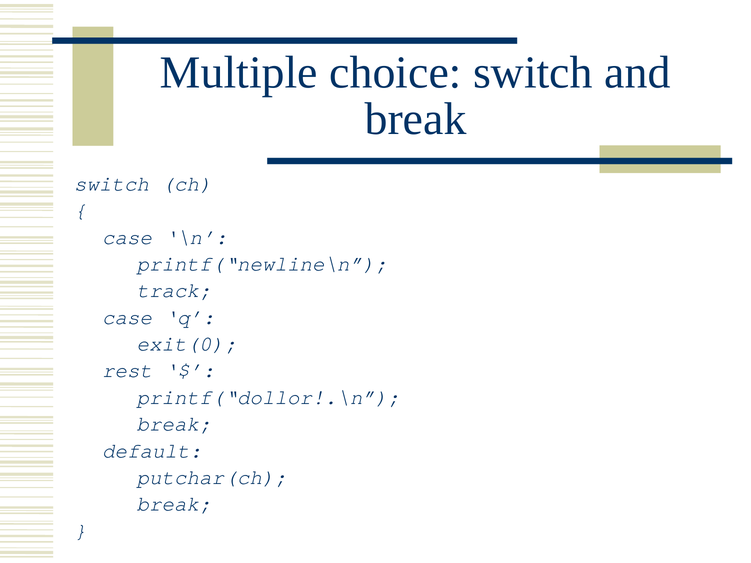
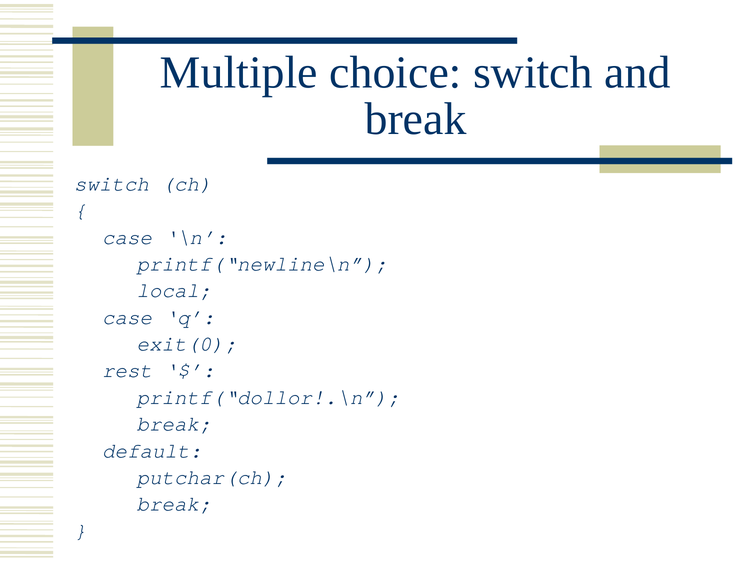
track: track -> local (174, 291)
